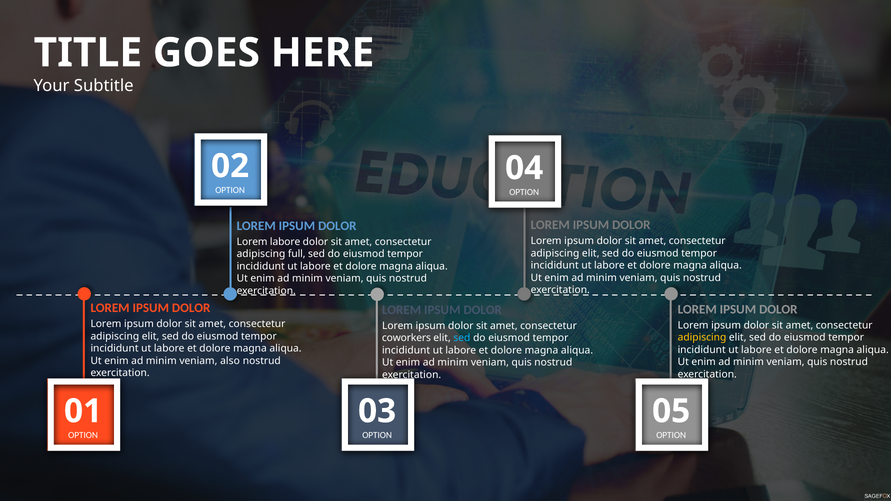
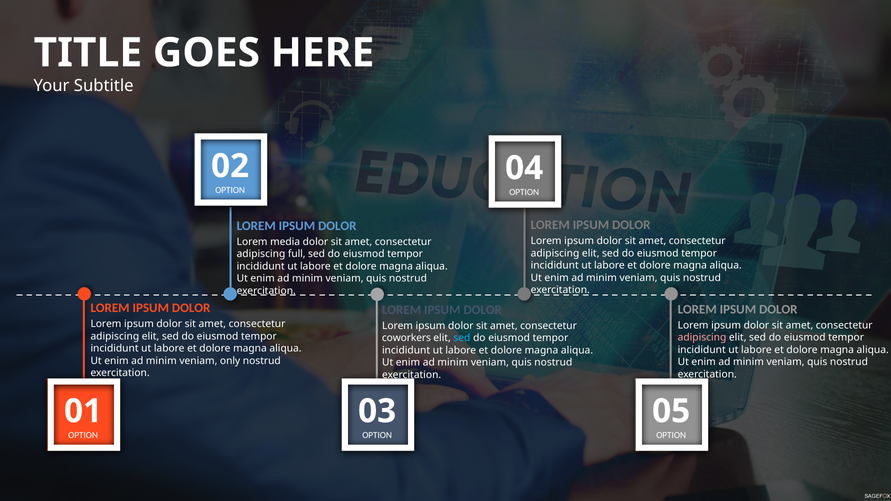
Lorem labore: labore -> media (285, 242)
adipiscing colour: yellow -> pink (702, 338)
also: also -> only (230, 361)
